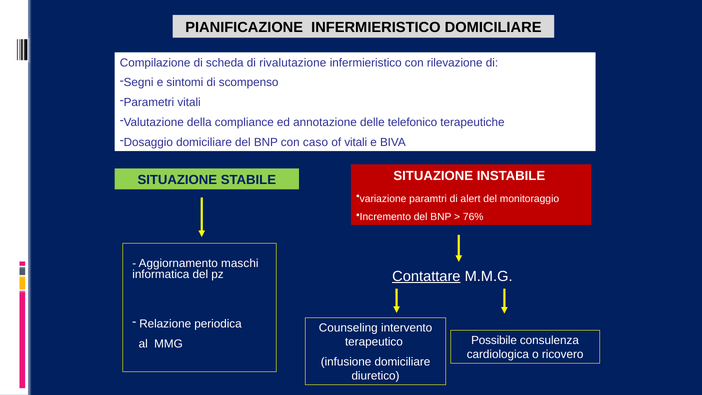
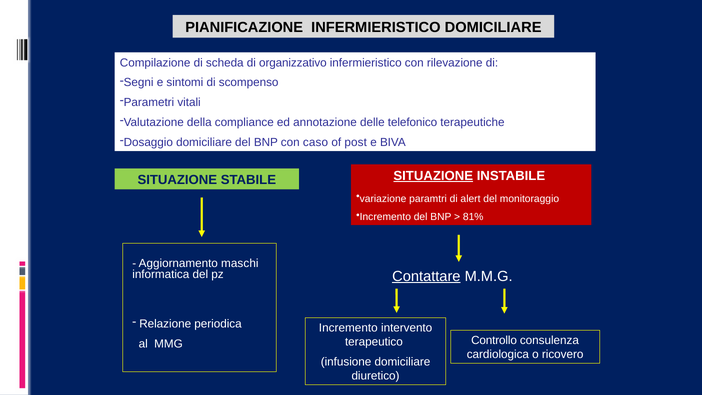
rivalutazione: rivalutazione -> organizzativo (293, 63)
of vitali: vitali -> post (356, 142)
SITUAZIONE underline: none -> present (433, 176)
76%: 76% -> 81% (473, 217)
Counseling: Counseling -> Incremento (348, 328)
Possibile: Possibile -> Controllo (494, 340)
